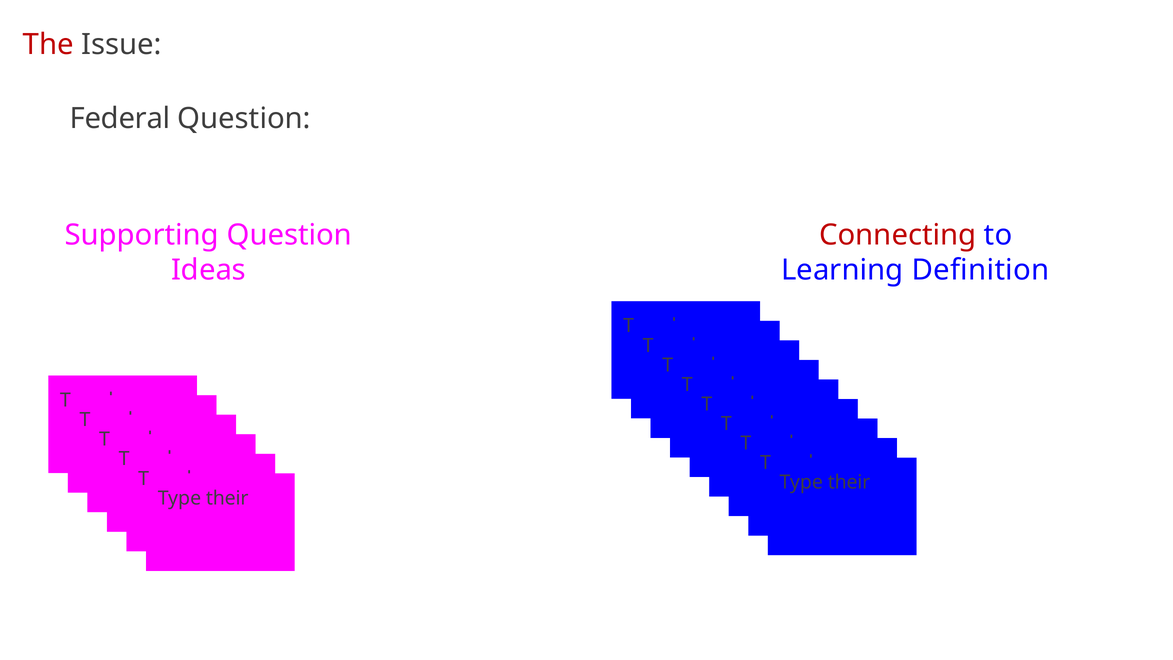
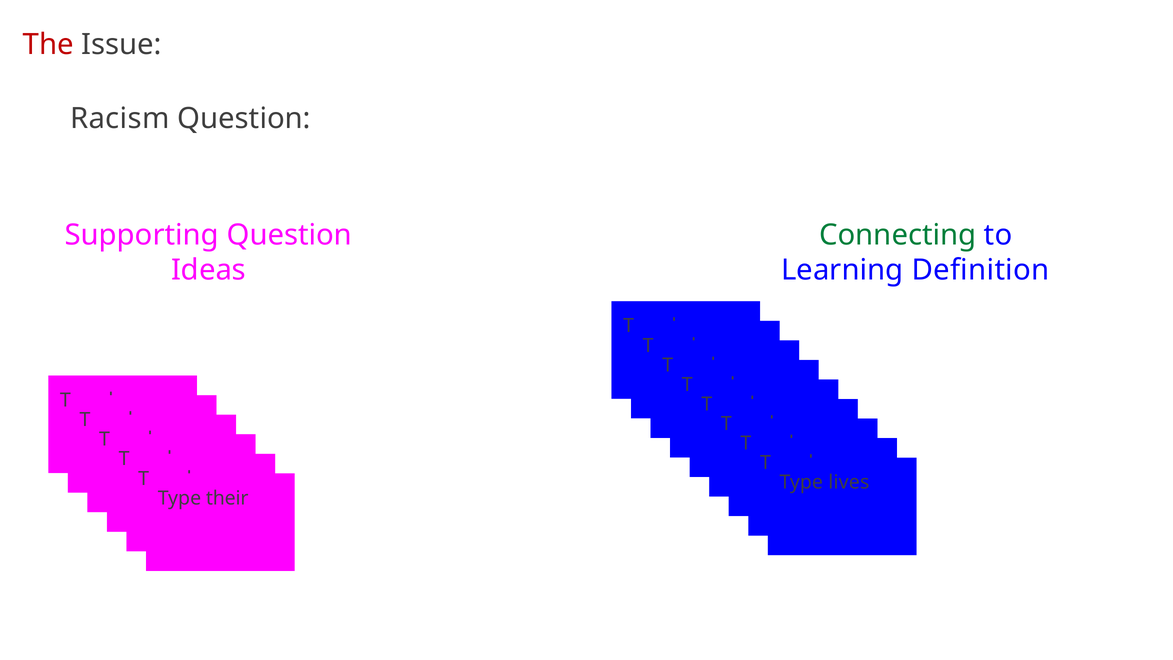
Federal: Federal -> Racism (120, 119)
Connecting colour: red -> green (898, 235)
their: their -> lives (849, 482)
